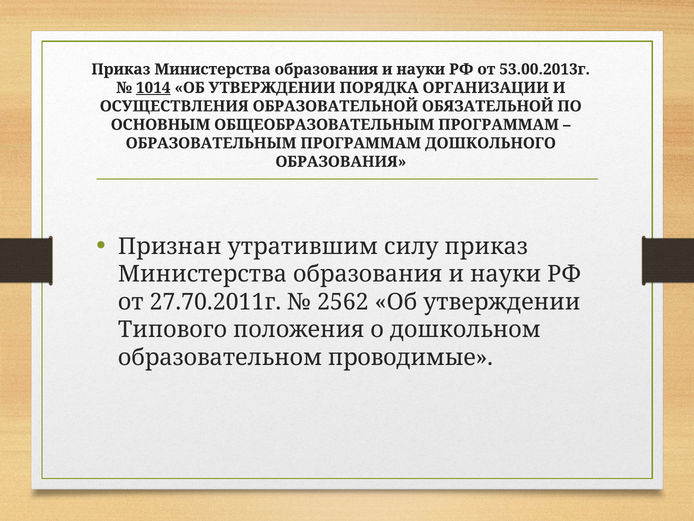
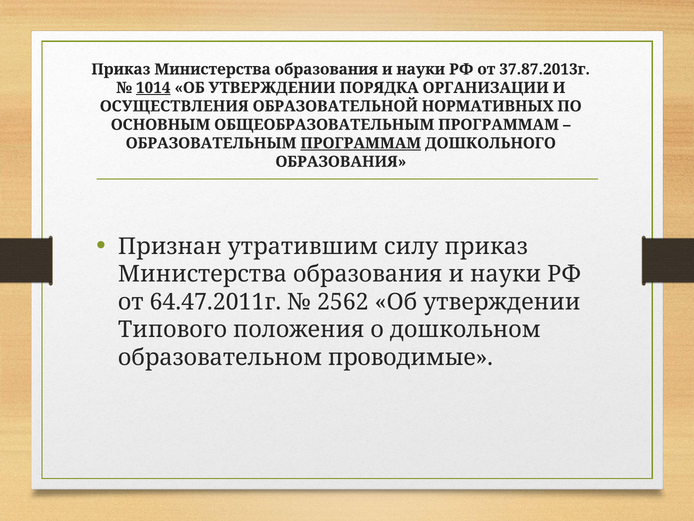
53.00.2013г: 53.00.2013г -> 37.87.2013г (545, 69)
ОБЯЗАТЕЛЬНОЙ: ОБЯЗАТЕЛЬНОЙ -> НОРМАТИВНЫХ (488, 106)
ПРОГРАММАМ underline: none -> present (361, 143)
27.70.2011г: 27.70.2011г -> 64.47.2011г (215, 302)
